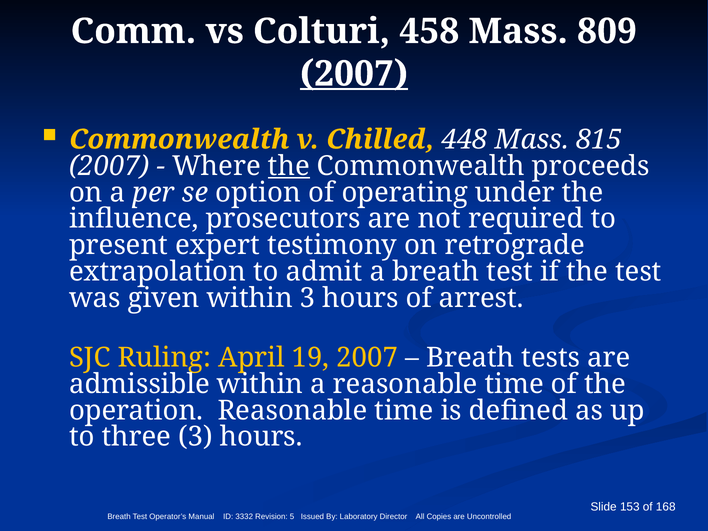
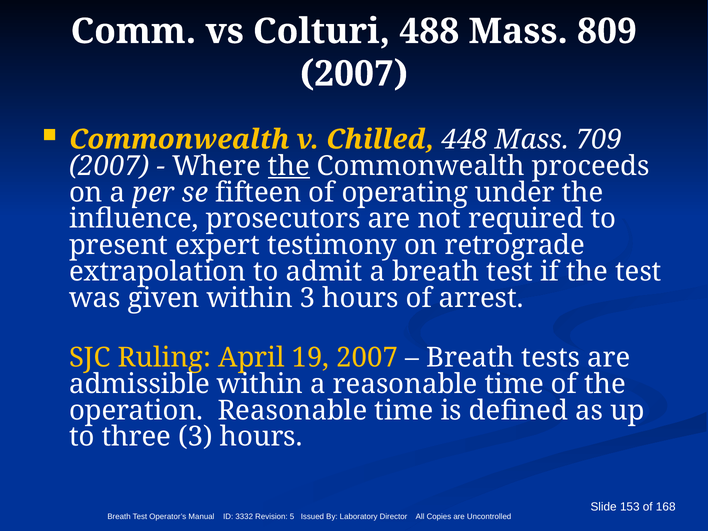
458: 458 -> 488 (429, 31)
2007 underline: present -> none (354, 74)
815: 815 -> 709 (599, 140)
option: option -> fifteen (258, 192)
